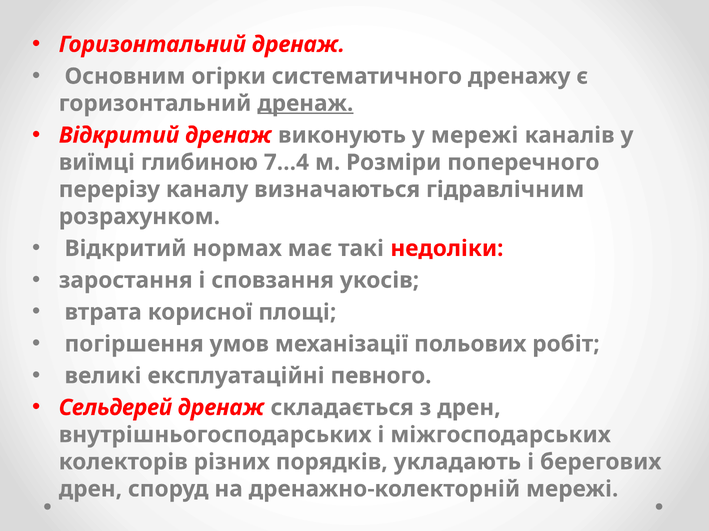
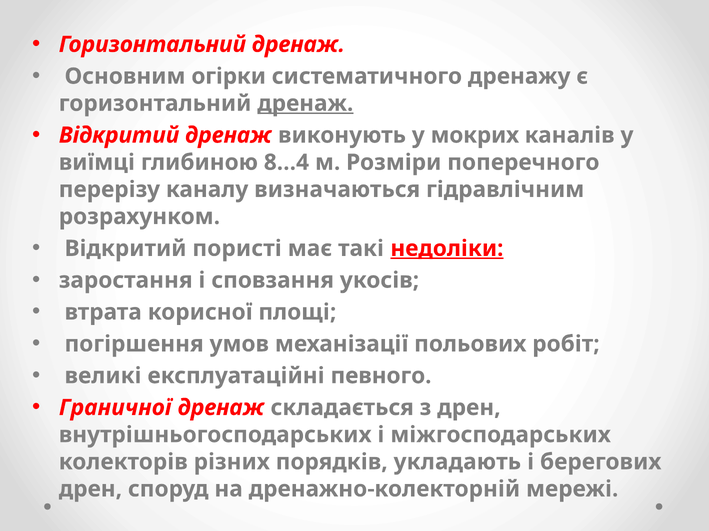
у мережі: мережі -> мокрих (475, 135)
7…4: 7…4 -> 8…4 (286, 163)
нормах: нормах -> пористі (237, 249)
недоліки underline: none -> present (447, 249)
Сельдерей: Сельдерей -> Граничної (115, 408)
